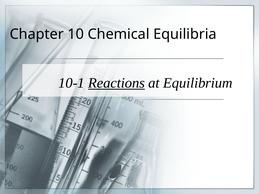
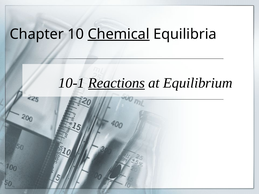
Chemical underline: none -> present (119, 34)
